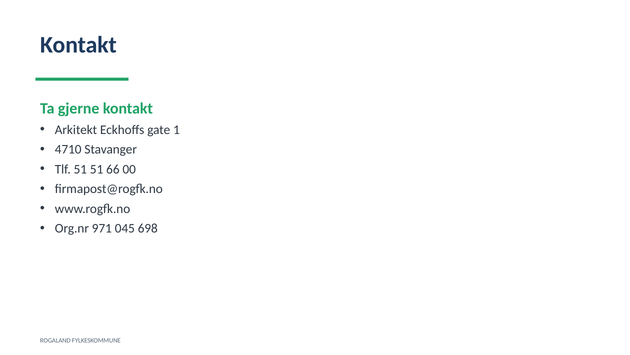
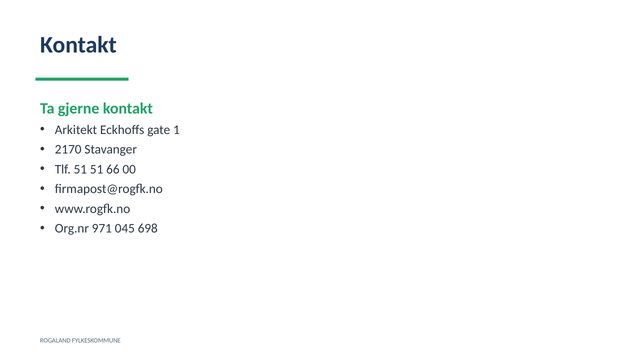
4710: 4710 -> 2170 (68, 149)
